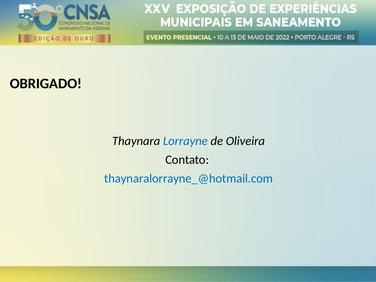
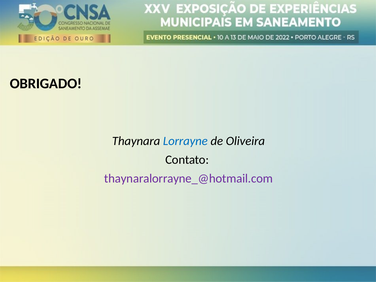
thaynaralorrayne_@hotmail.com colour: blue -> purple (189, 178)
